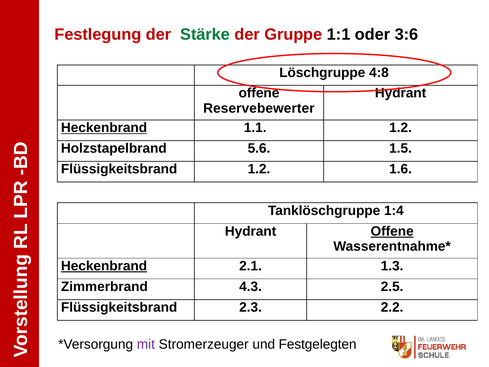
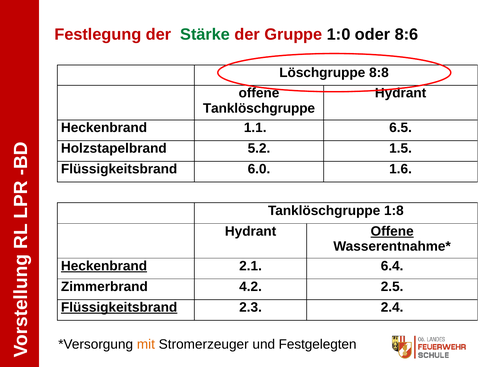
1:1: 1:1 -> 1:0 (339, 34)
3:6: 3:6 -> 8:6 (407, 34)
4:8: 4:8 -> 8:8 (379, 73)
Reservebewerter: Reservebewerter -> Tanklöschgruppe (259, 108)
Heckenbrand underline: present -> none (104, 128)
1.1 1.2: 1.2 -> 6.5 (401, 128)
5.6: 5.6 -> 5.2 (259, 148)
Flüssigkeitsbrand 1.2: 1.2 -> 6.0 (259, 169)
1:4: 1:4 -> 1:8 (394, 210)
1.3: 1.3 -> 6.4 (392, 266)
4.3: 4.3 -> 4.2 (251, 286)
Flüssigkeitsbrand underline: none -> present (119, 307)
2.2: 2.2 -> 2.4 (392, 307)
mit colour: purple -> orange (146, 344)
